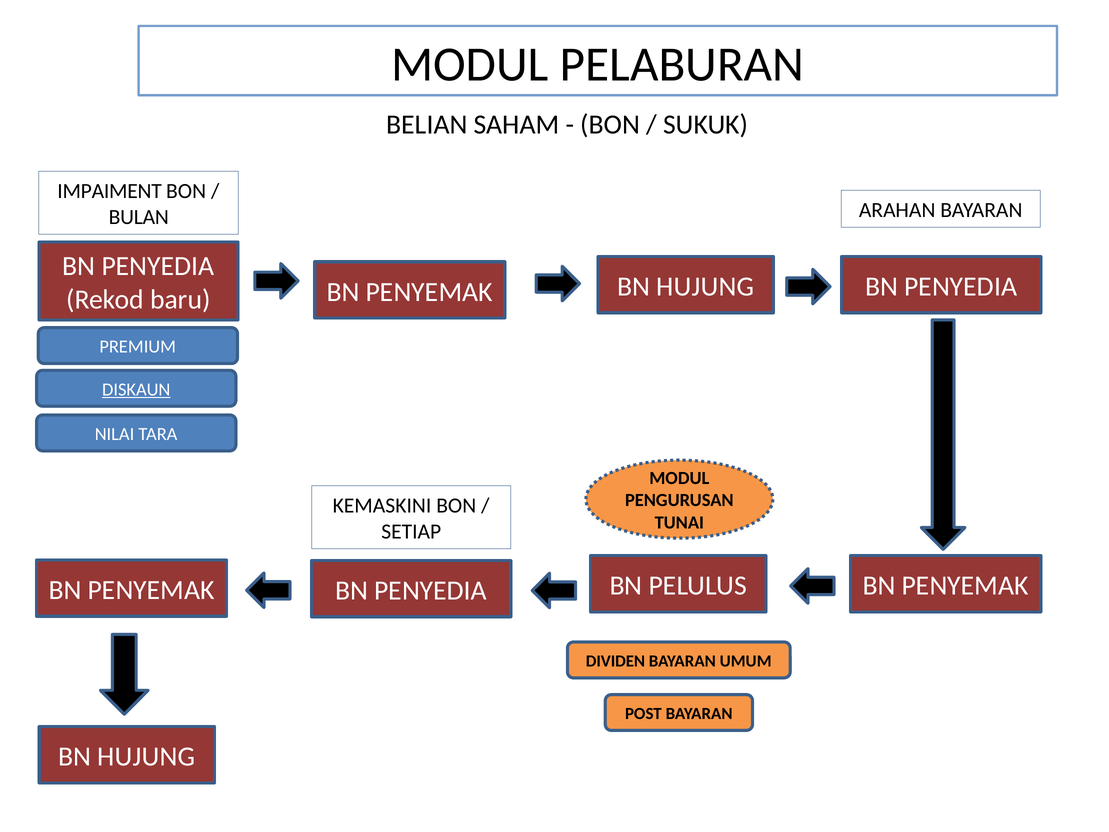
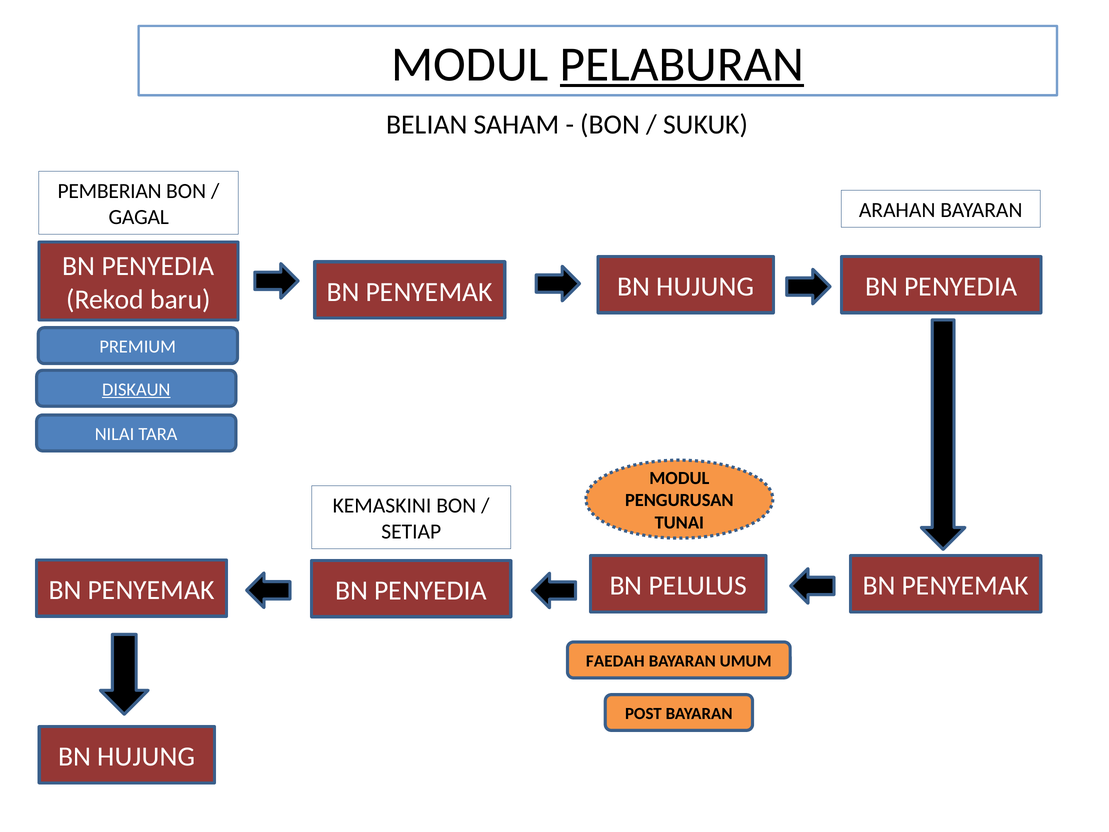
PELABURAN underline: none -> present (682, 64)
IMPAIMENT: IMPAIMENT -> PEMBERIAN (110, 191)
BULAN: BULAN -> GAGAL (139, 217)
DIVIDEN: DIVIDEN -> FAEDAH (615, 661)
